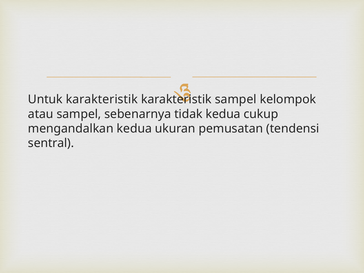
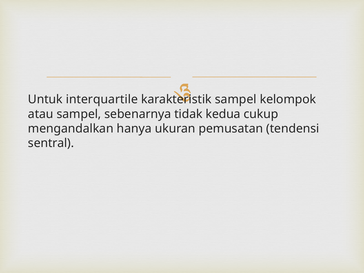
Untuk karakteristik: karakteristik -> interquartile (102, 99)
mengandalkan kedua: kedua -> hanya (134, 129)
